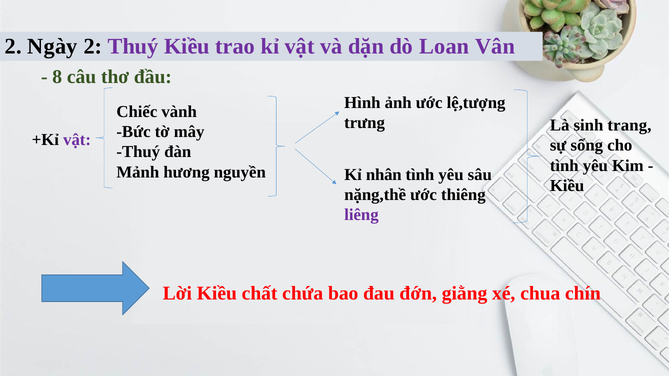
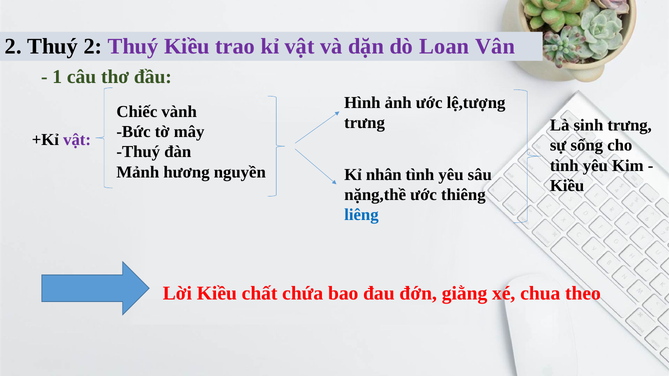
Ngày: Ngày -> Thuý (53, 46)
8: 8 -> 1 (57, 77)
sinh trang: trang -> trưng (630, 126)
liêng colour: purple -> blue (361, 215)
chín: chín -> theo (583, 294)
